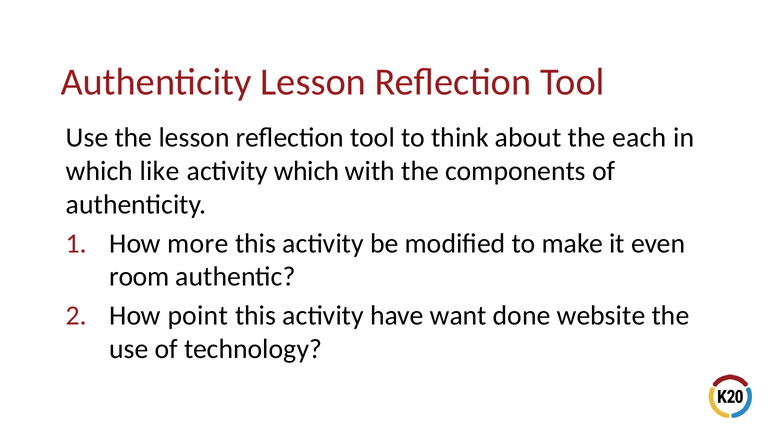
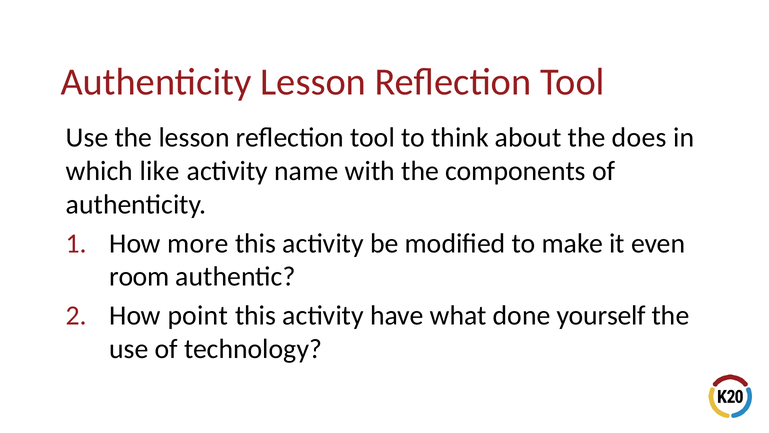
each: each -> does (639, 138)
activity which: which -> name (306, 171)
want: want -> what (458, 315)
website: website -> yourself (601, 315)
